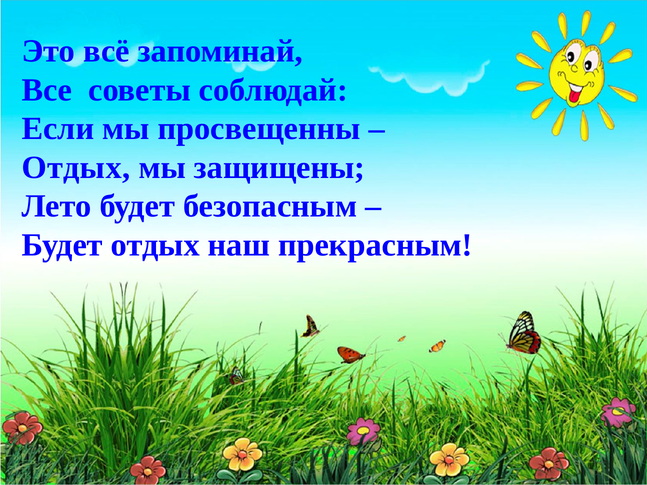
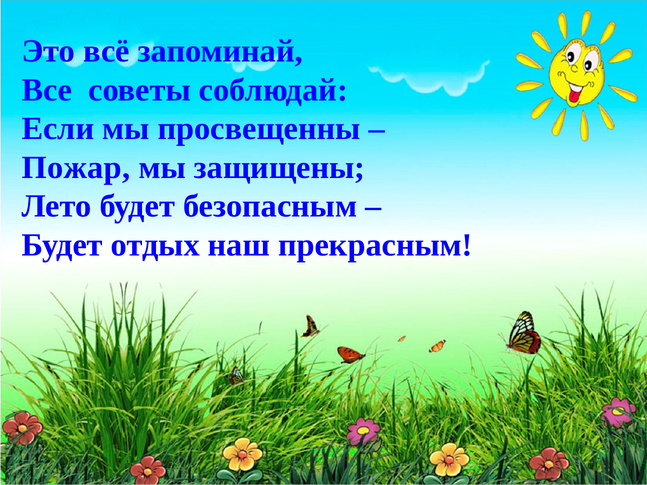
Отдых: Отдых -> Пожар (76, 168)
